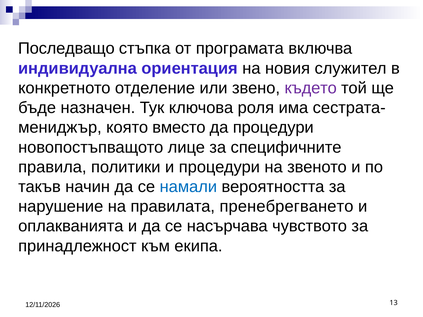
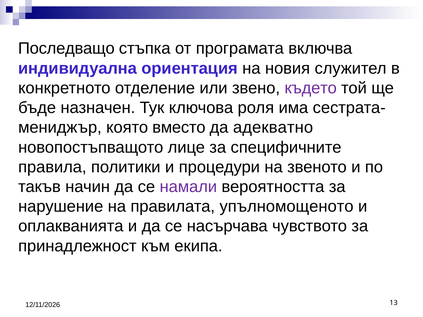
да процедури: процедури -> адекватно (273, 128)
намали colour: blue -> purple (188, 187)
пренебрегването: пренебрегването -> упълномощеното (287, 207)
